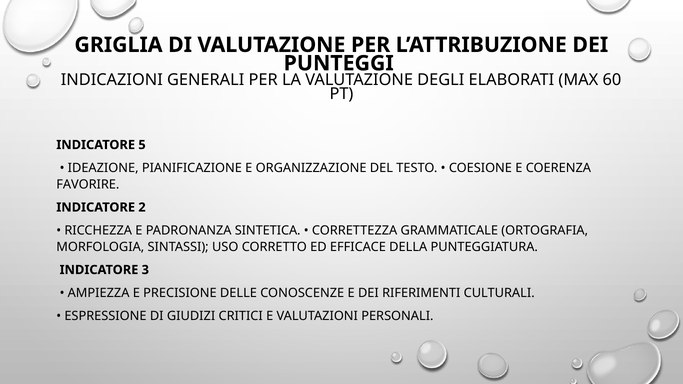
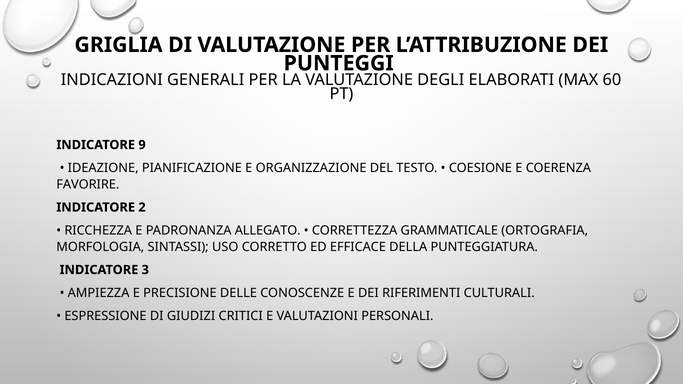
5: 5 -> 9 (142, 145)
SINTETICA: SINTETICA -> ALLEGATO (268, 230)
